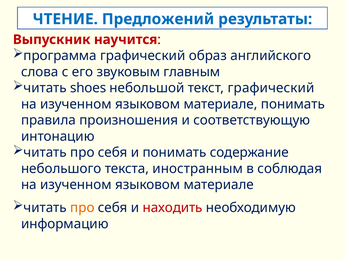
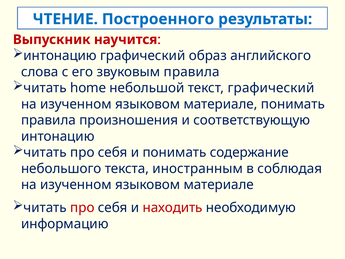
Предложений: Предложений -> Построенного (158, 19)
программа: программа -> интонацию (60, 56)
звуковым главным: главным -> правила (192, 72)
shoes: shoes -> home (88, 88)
про colour: orange -> red (82, 208)
